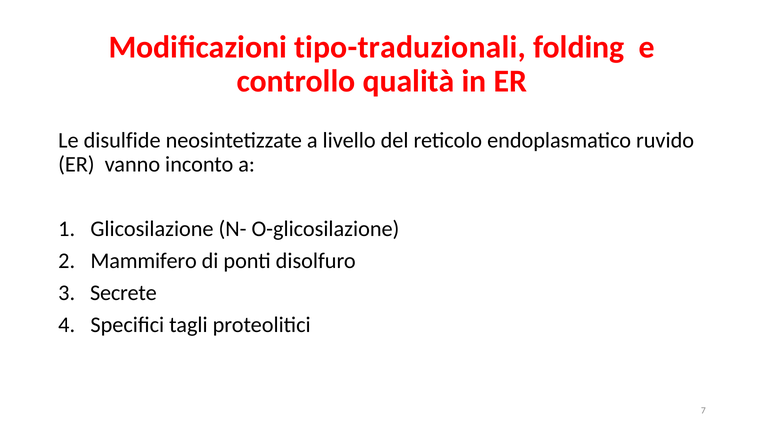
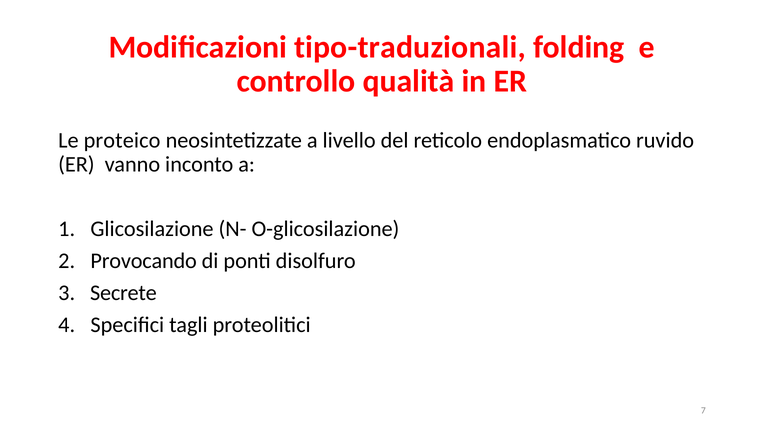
disulfide: disulfide -> proteico (122, 140)
Mammifero: Mammifero -> Provocando (144, 261)
